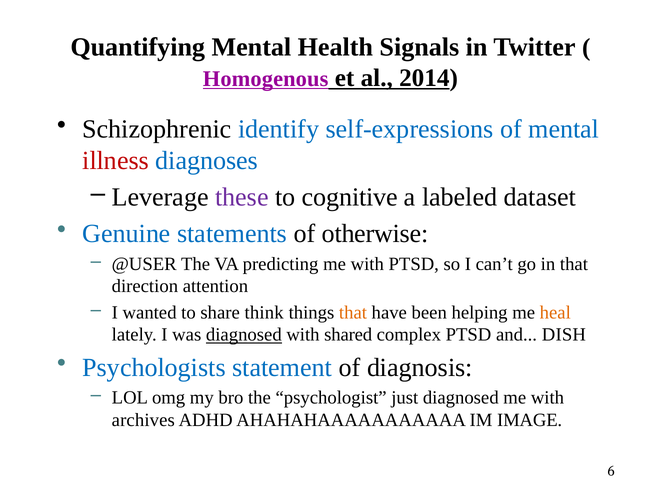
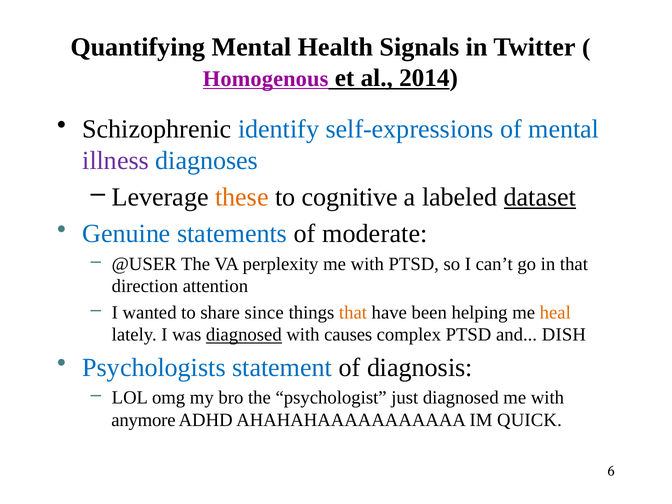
illness colour: red -> purple (116, 161)
these colour: purple -> orange (242, 197)
dataset underline: none -> present (540, 197)
otherwise: otherwise -> moderate (375, 234)
predicting: predicting -> perplexity (281, 264)
think: think -> since (264, 312)
shared: shared -> causes (348, 335)
archives: archives -> anymore (143, 420)
IMAGE: IMAGE -> QUICK (529, 420)
